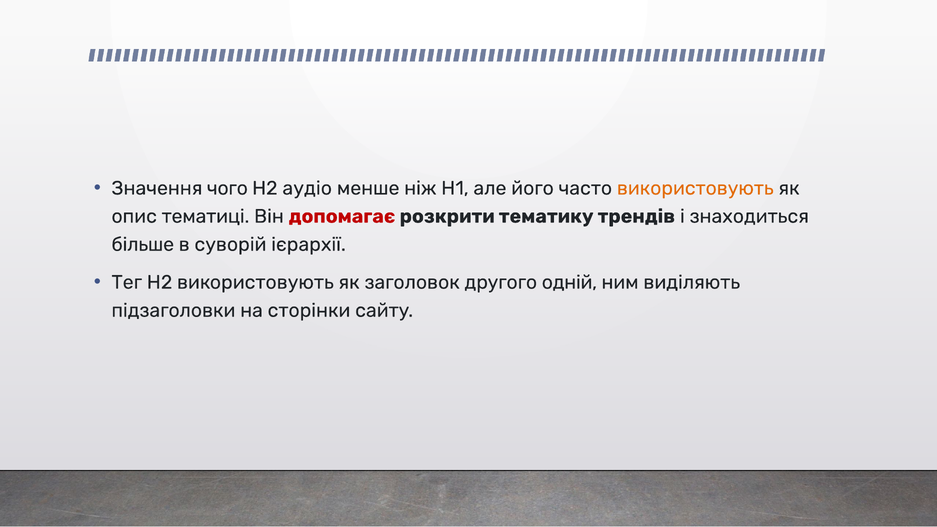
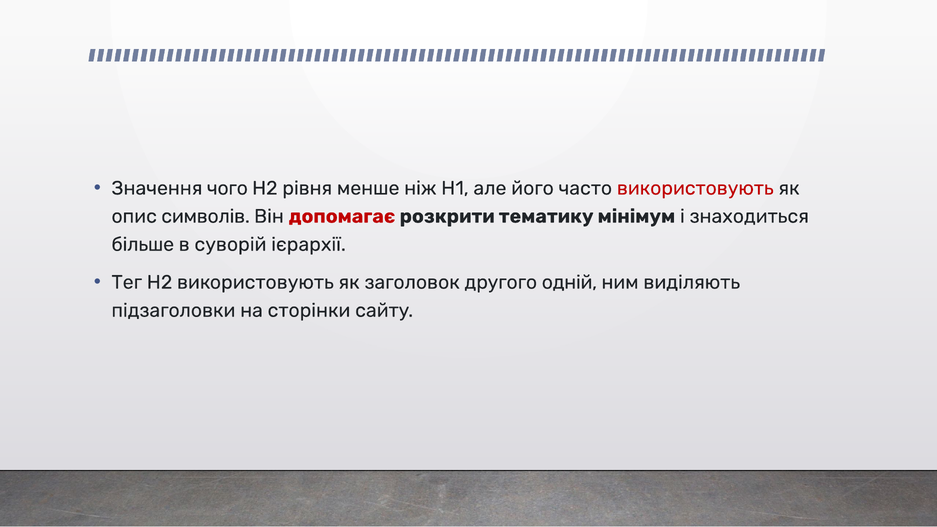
аудіо: аудіо -> рівня (307, 188)
використовують colour: orange -> red (695, 188)
тематиці: тематиці -> символів (206, 216)
трендів: трендів -> мінімум (636, 216)
